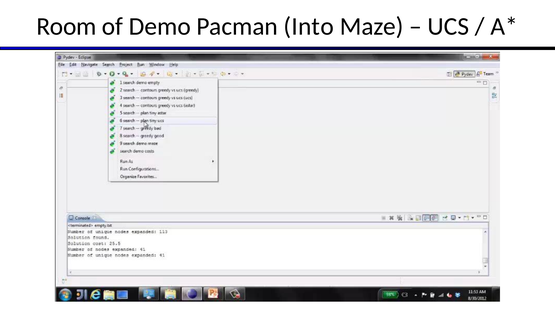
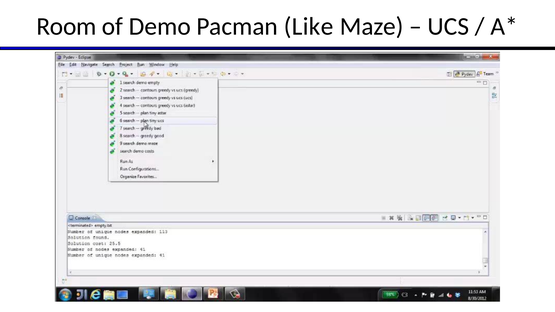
Into: Into -> Like (309, 27)
